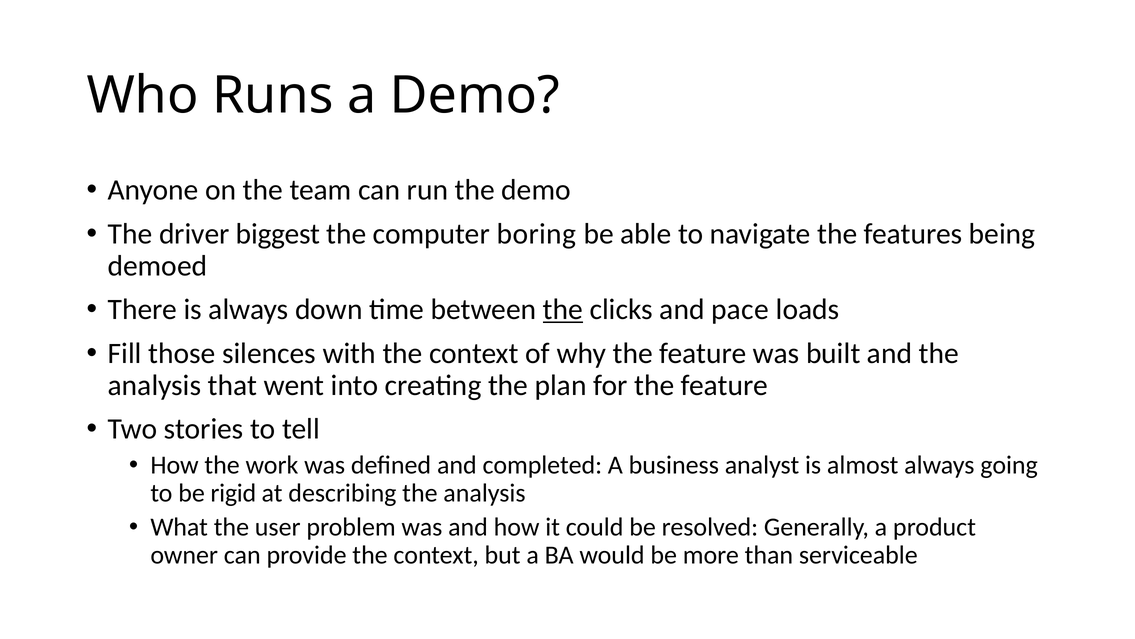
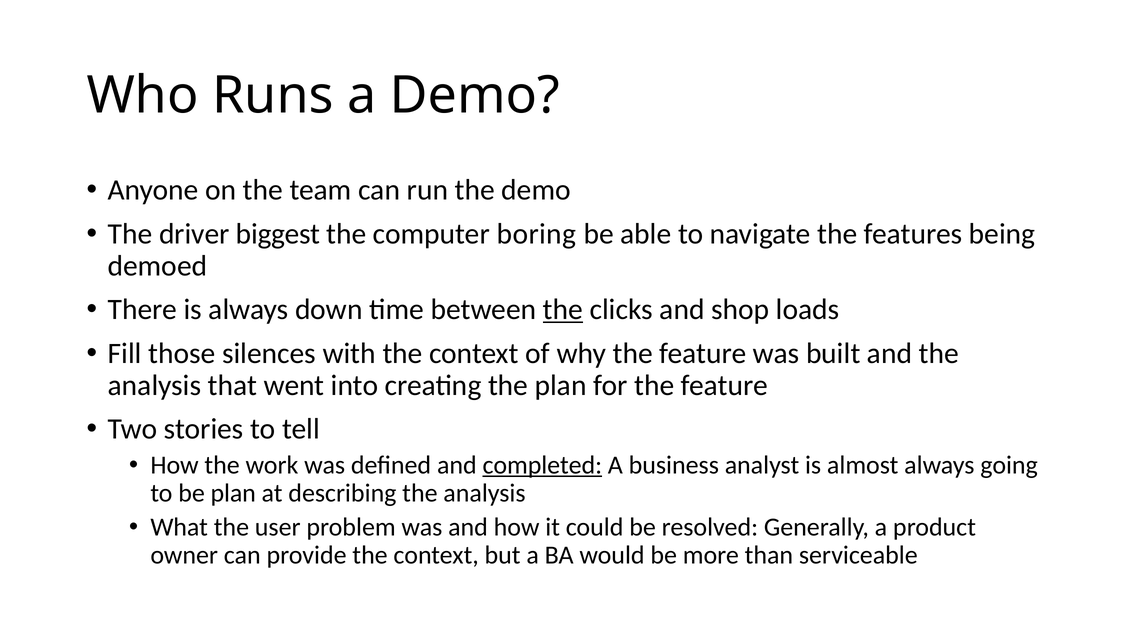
pace: pace -> shop (740, 309)
completed underline: none -> present (542, 465)
be rigid: rigid -> plan (233, 493)
